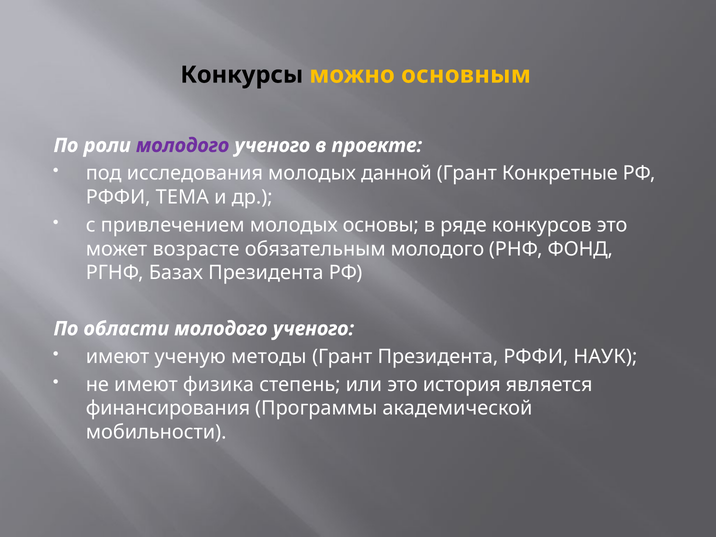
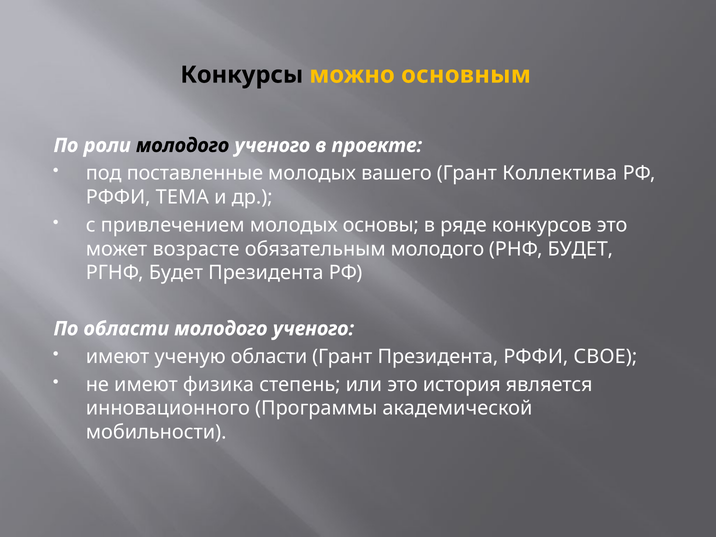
молодого colour: purple -> black (183, 145)
исследования: исследования -> поставленные (195, 173)
данной: данной -> вашего (396, 173)
Конкретные: Конкретные -> Коллектива (560, 173)
РНФ ФОНД: ФОНД -> БУДЕТ (580, 249)
РГНФ Базах: Базах -> Будет (176, 273)
ученую методы: методы -> области (269, 357)
НАУК: НАУК -> СВОЕ (605, 357)
финансирования: финансирования -> инновационного (168, 408)
